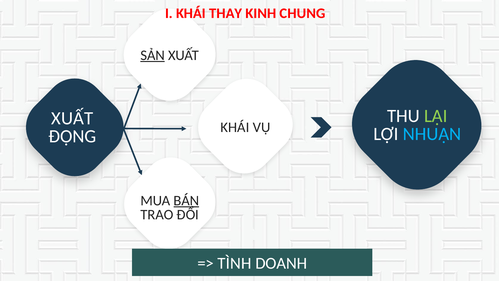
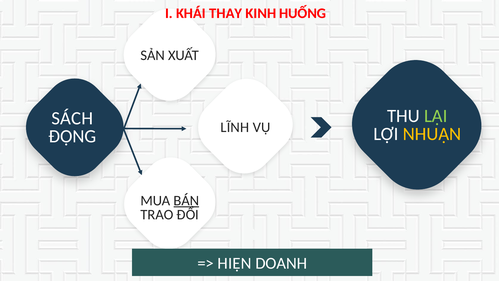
CHUNG: CHUNG -> HUỐNG (303, 13)
SẢN underline: present -> none (153, 55)
XUẤT: XUẤT -> SÁCH (72, 118)
KHÁI: KHÁI -> LĨNH (235, 127)
NHUẬN colour: light blue -> yellow (432, 134)
TÌNH: TÌNH -> HIỆN (235, 263)
